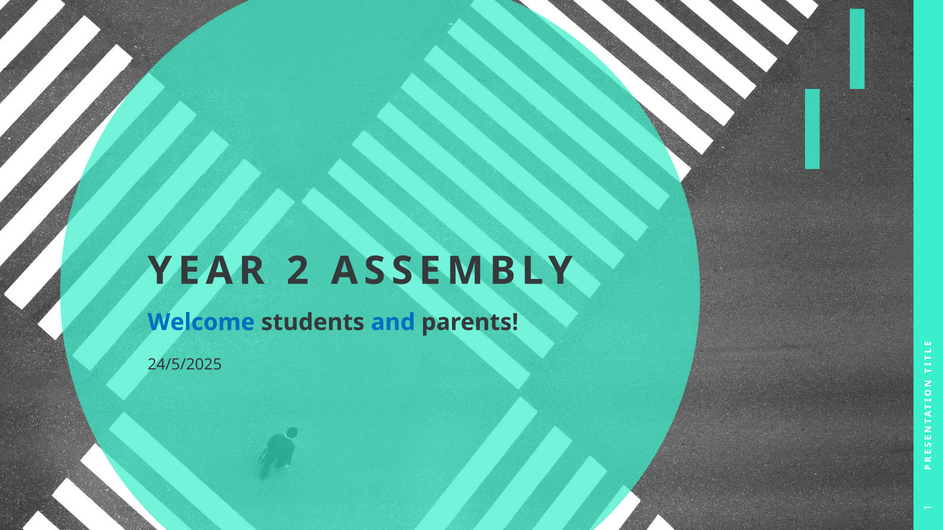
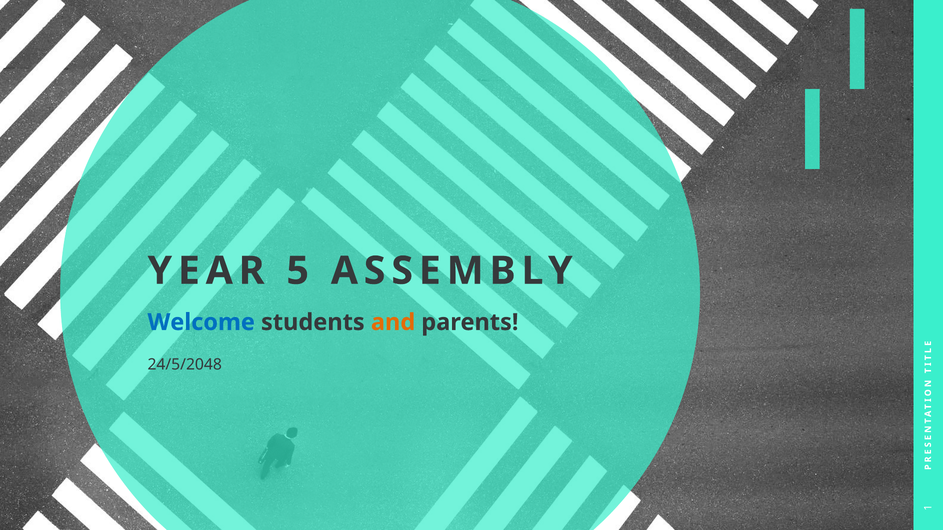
2: 2 -> 5 (298, 271)
and colour: blue -> orange (393, 323)
24/5/2025: 24/5/2025 -> 24/5/2048 (185, 365)
